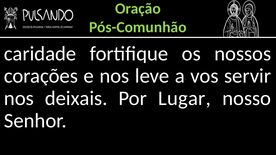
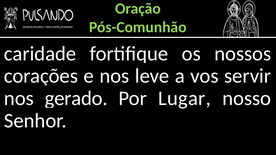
deixais: deixais -> gerado (76, 98)
